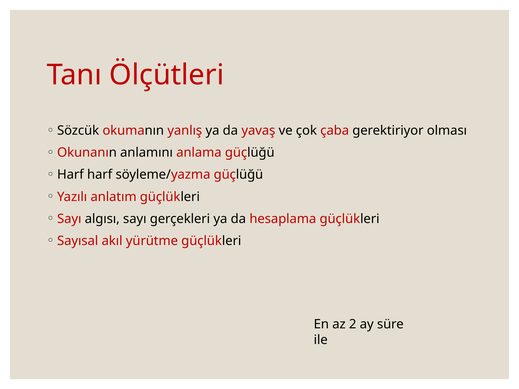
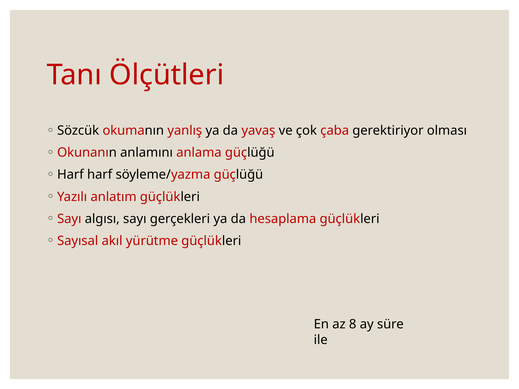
2: 2 -> 8 (353, 324)
